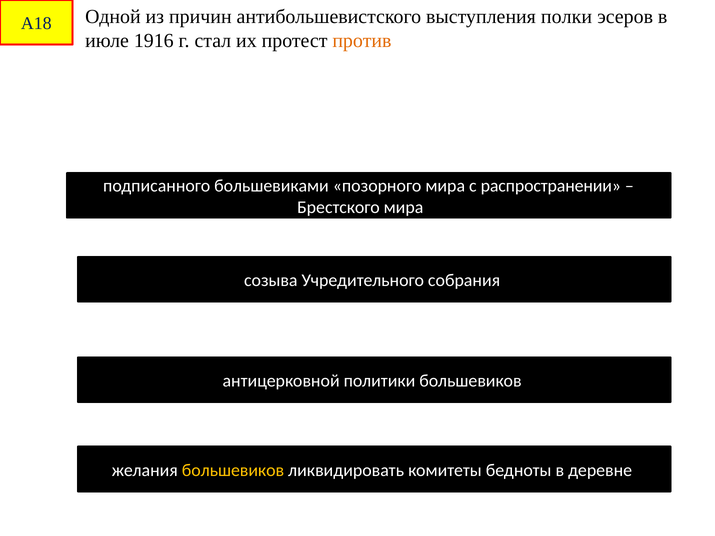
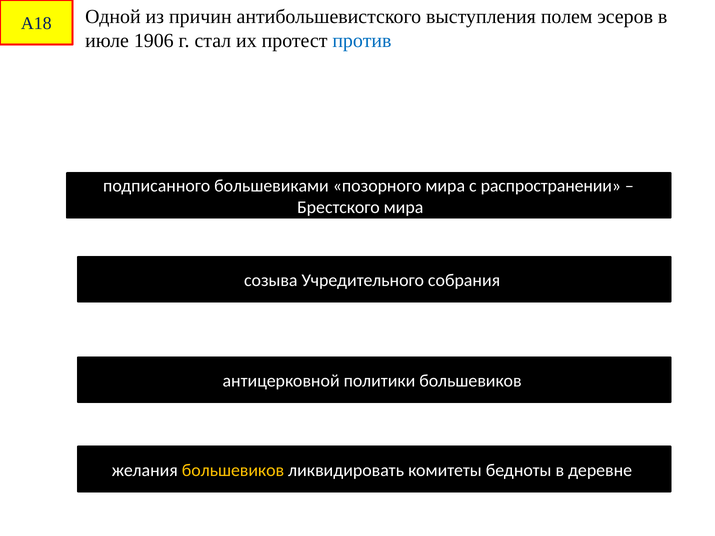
полки: полки -> полем (567, 17)
1916: 1916 -> 1906 (154, 41)
против colour: orange -> blue (362, 41)
